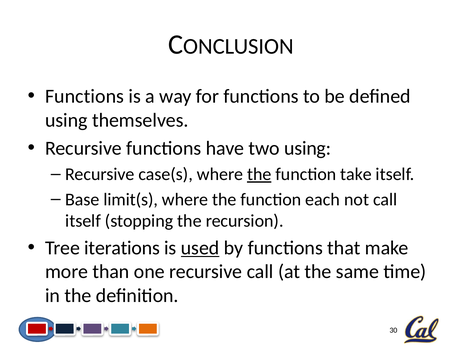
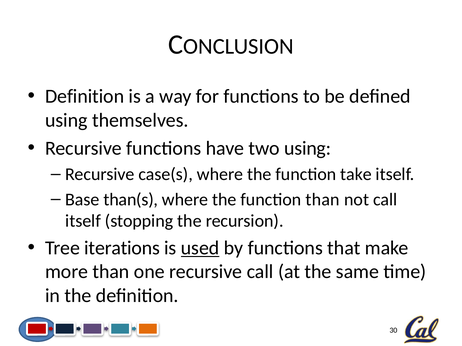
Functions: Functions -> Definition (85, 96)
the underline: present -> none (259, 175)
limit(s: limit(s -> than(s (131, 200)
function each: each -> than (323, 200)
